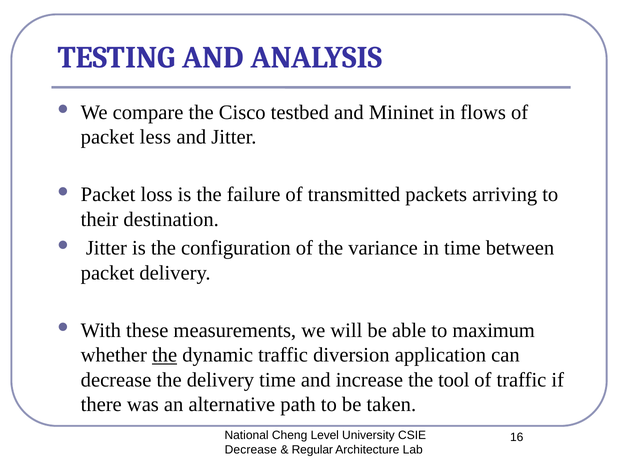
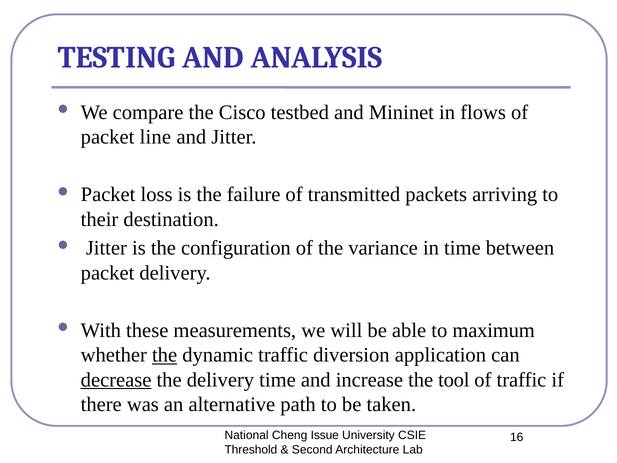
less: less -> line (155, 137)
decrease underline: none -> present (116, 380)
Level: Level -> Issue (325, 435)
Decrease: Decrease -> Threshold (251, 450)
Regular: Regular -> Second (312, 450)
